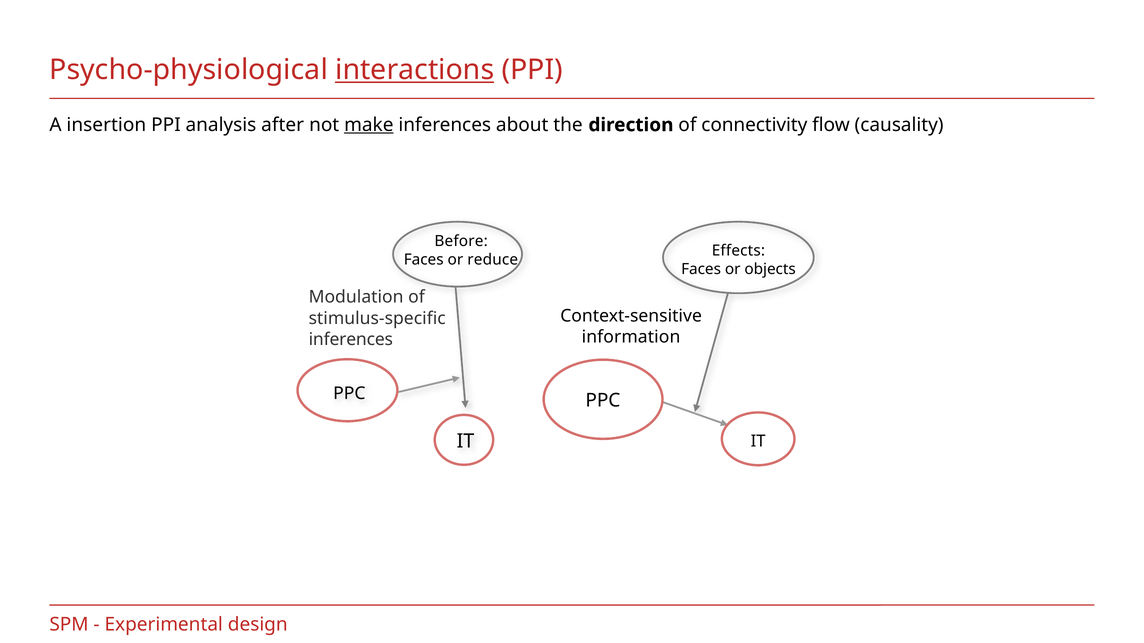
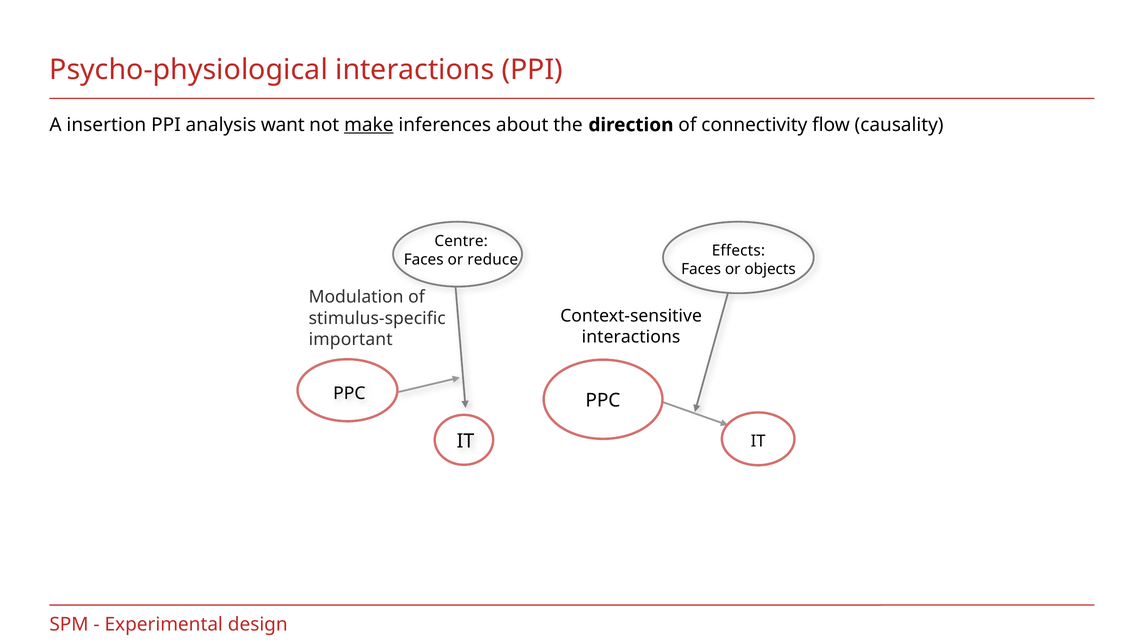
interactions underline: present -> none (415, 70)
after: after -> want (283, 125)
Before: Before -> Centre (461, 241)
information: information -> interactions (631, 337)
inferences: inferences -> important (351, 340)
